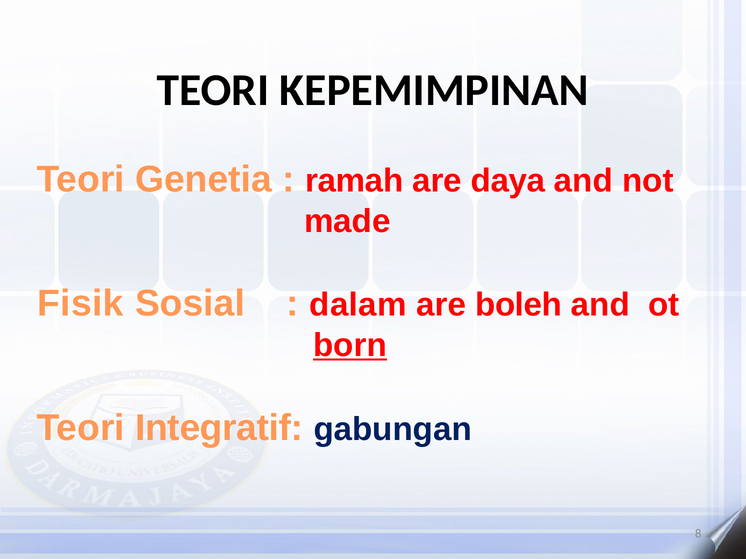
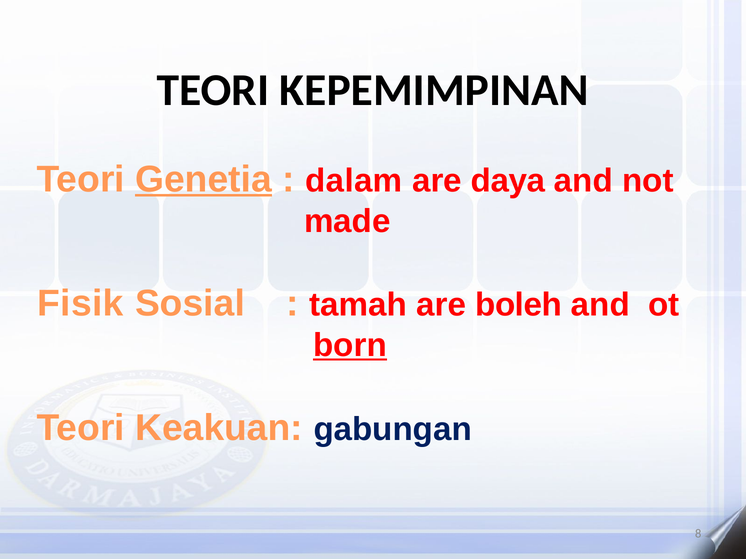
Genetia underline: none -> present (204, 179)
ramah: ramah -> dalam (354, 181)
dalam: dalam -> tamah (358, 305)
Integratif: Integratif -> Keakuan (219, 428)
